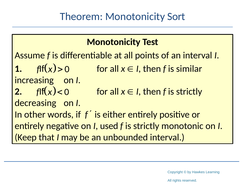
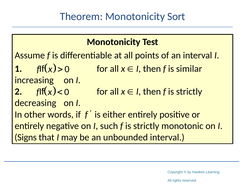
used: used -> such (109, 126)
Keep: Keep -> Signs (26, 137)
